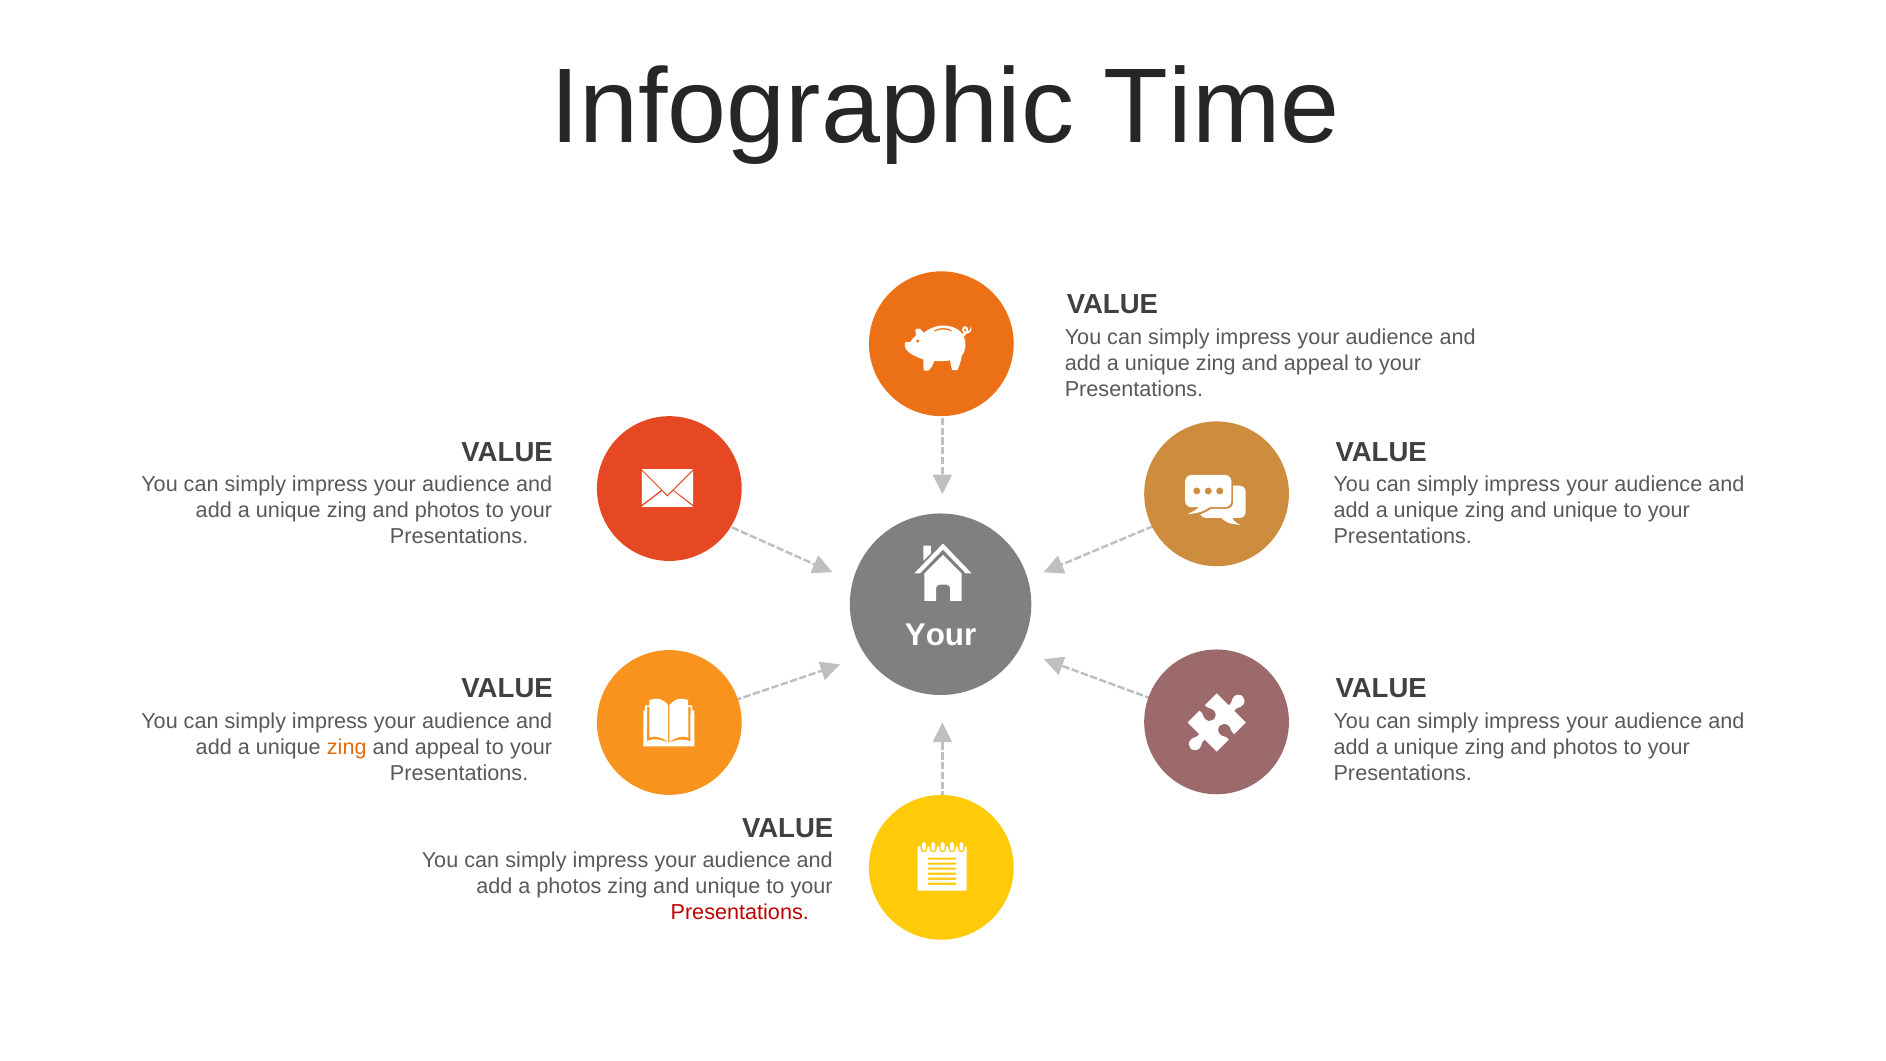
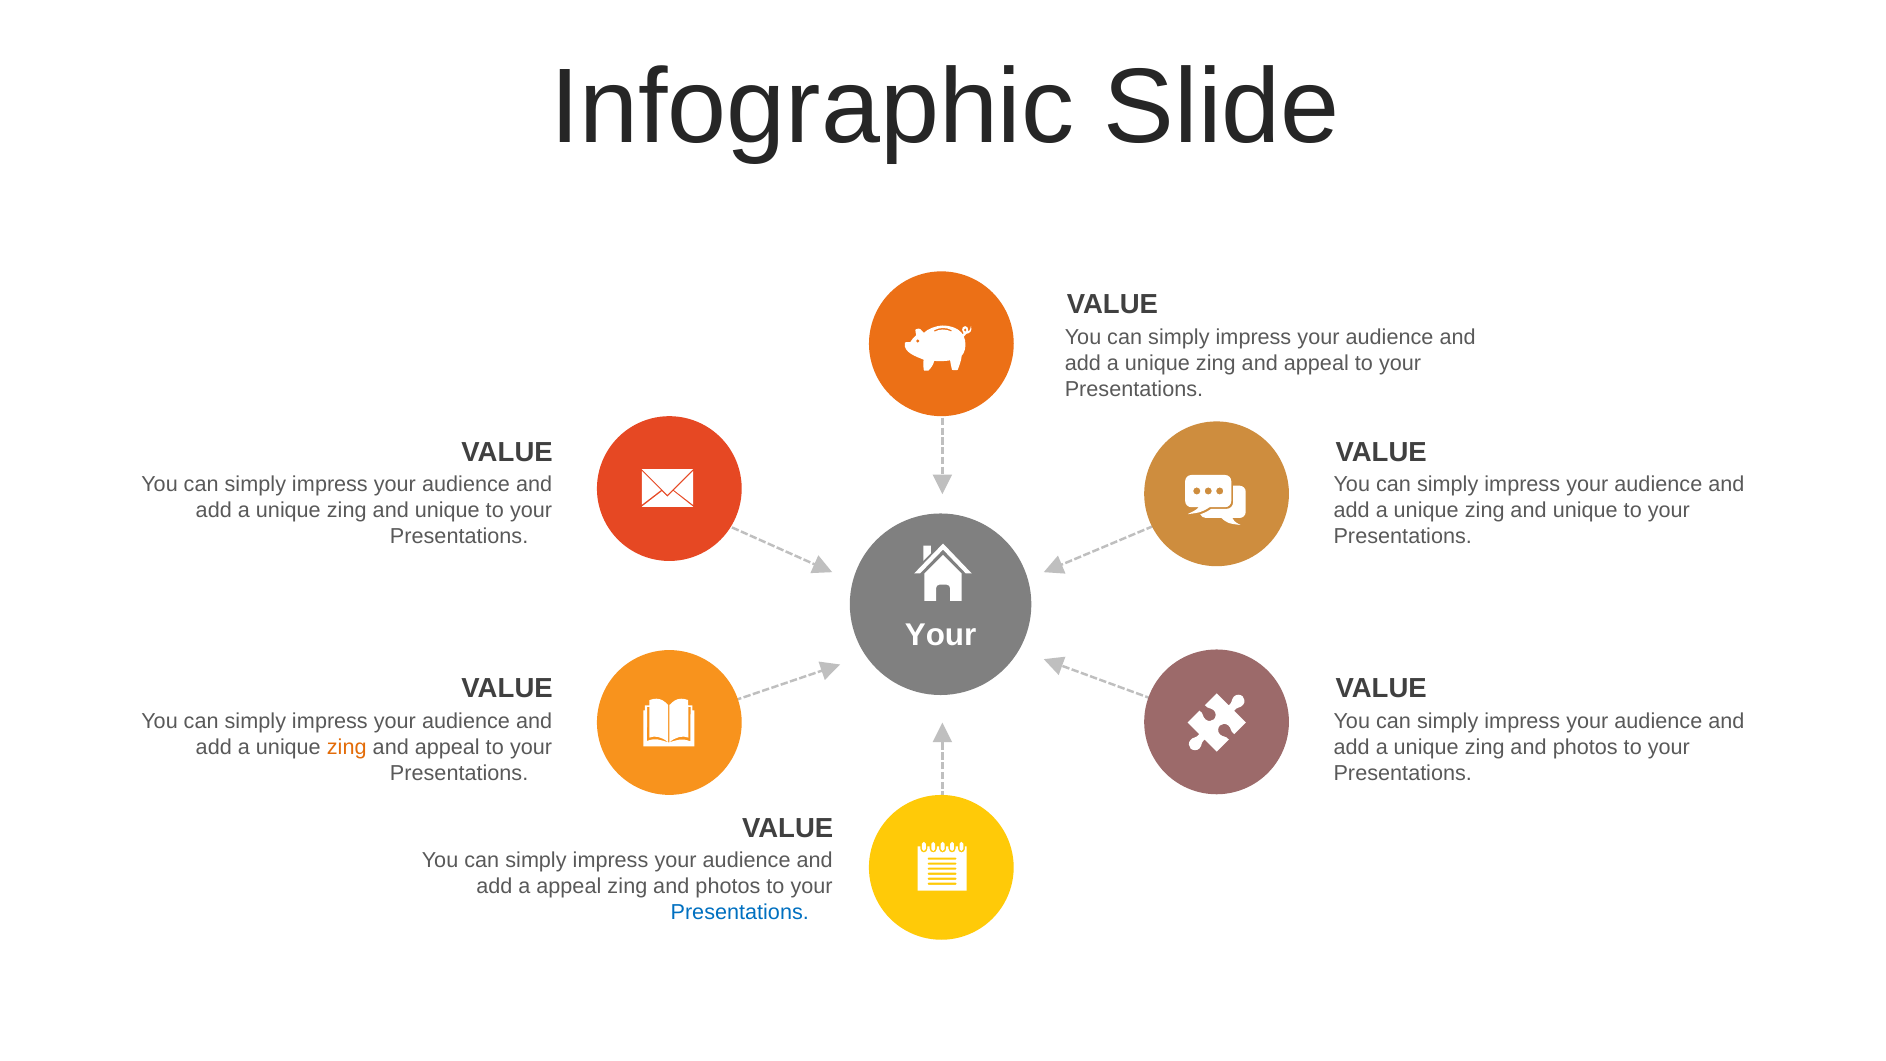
Time: Time -> Slide (1222, 108)
photos: photos -> unique (447, 511)
a photos: photos -> appeal (569, 887)
unique: unique -> photos (728, 887)
Presentations colour: red -> blue (740, 913)
